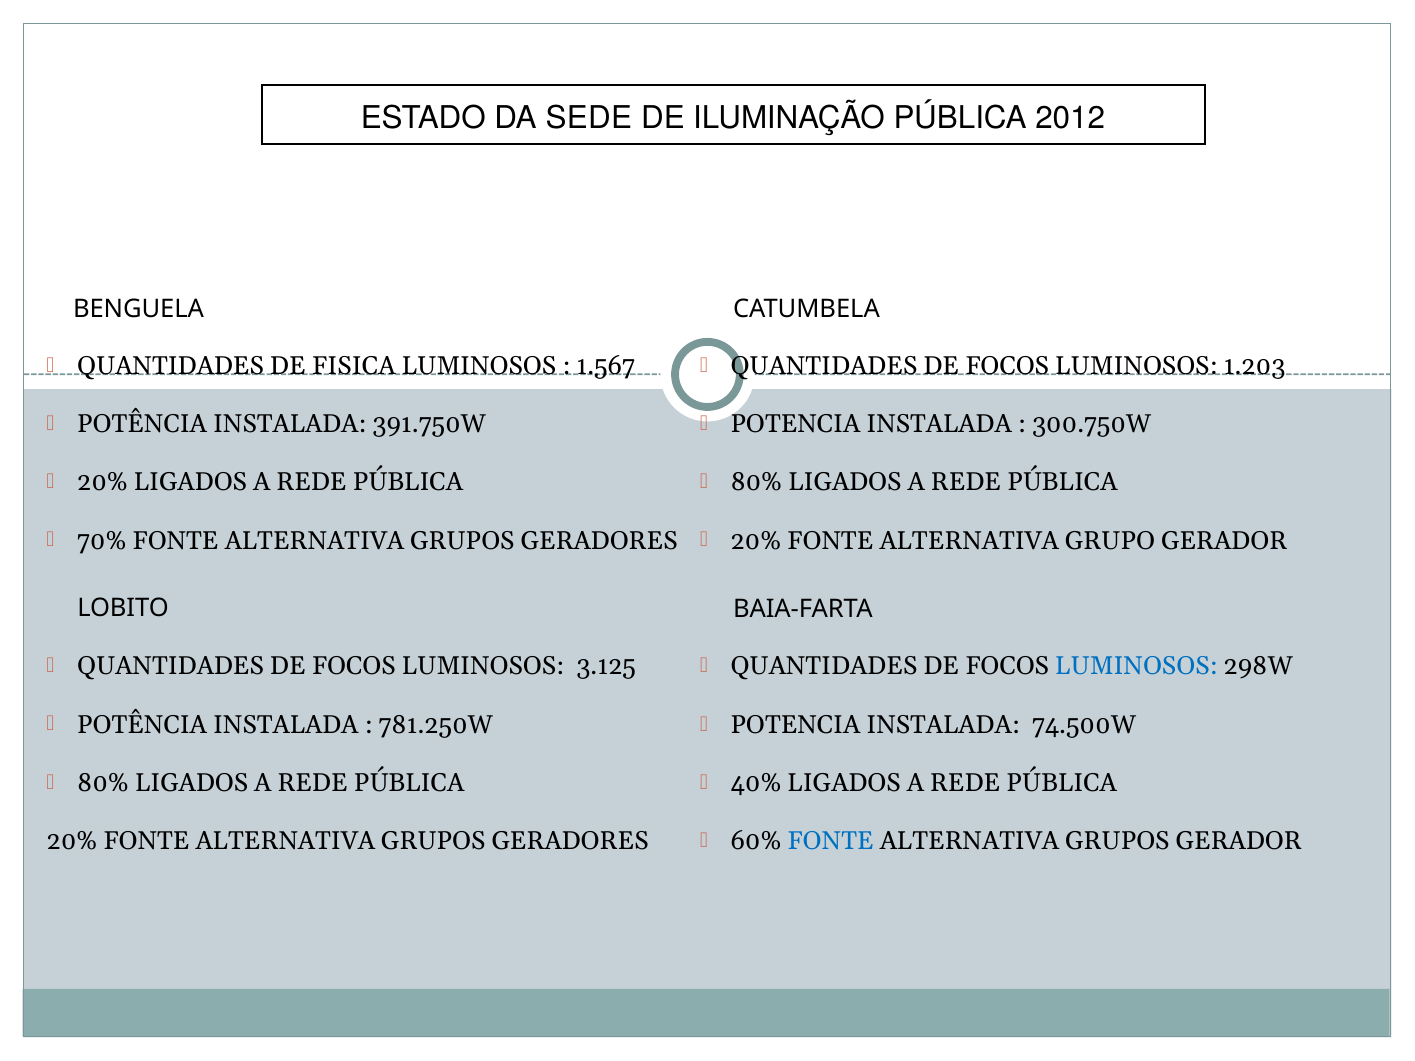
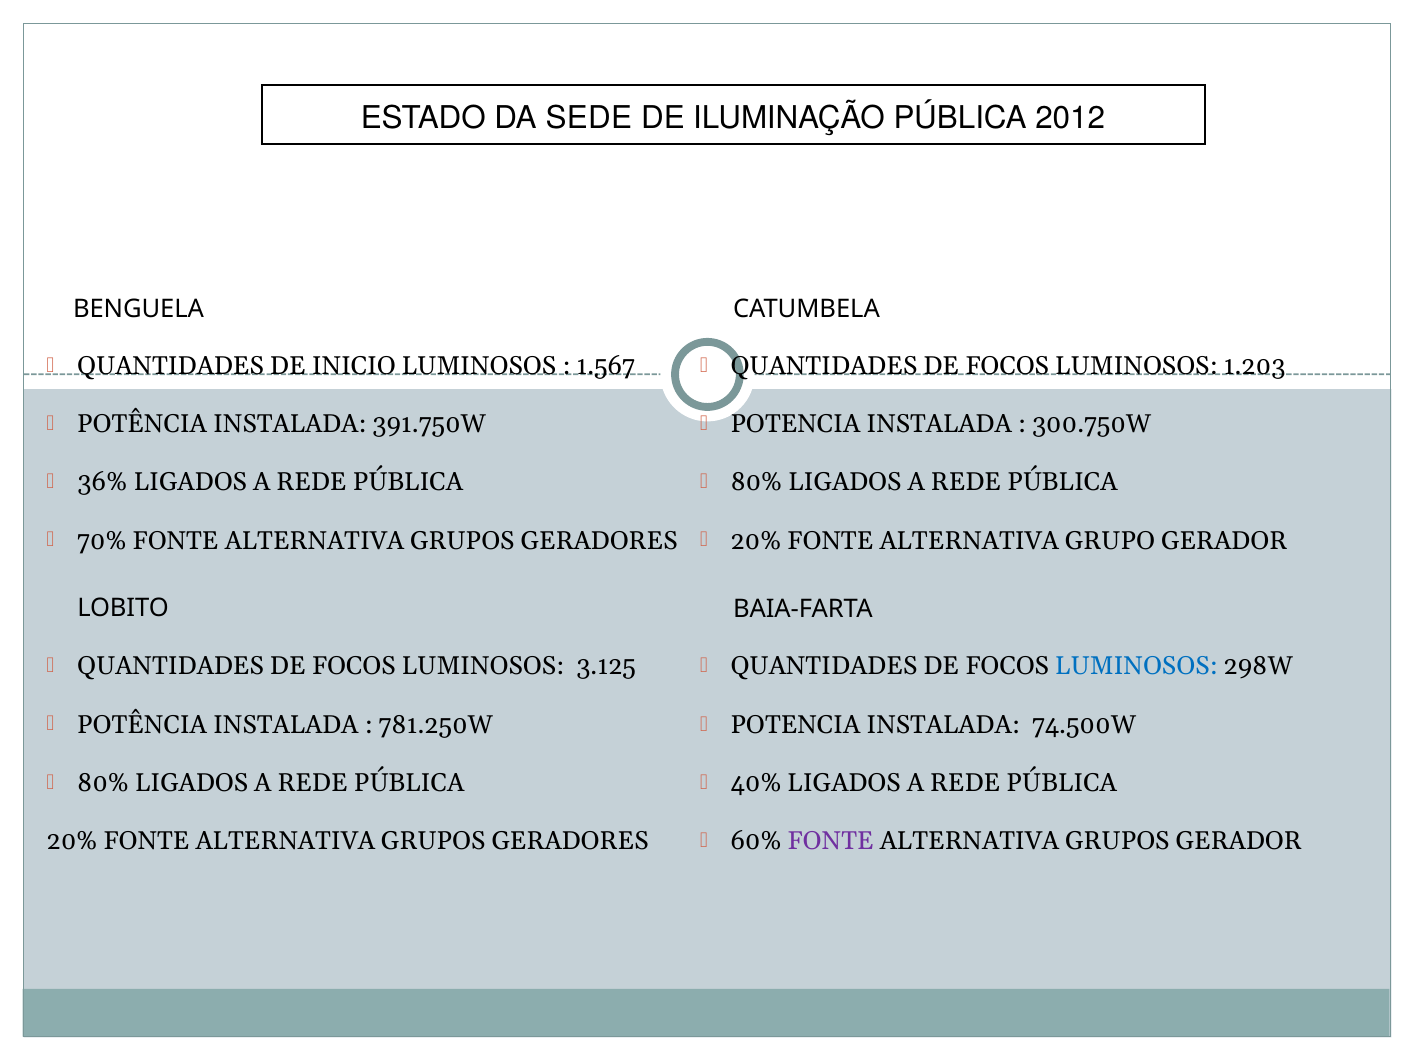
FISICA: FISICA -> INICIO (354, 366)
20%: 20% -> 36% (102, 483)
FONTE colour: blue -> purple (831, 842)
